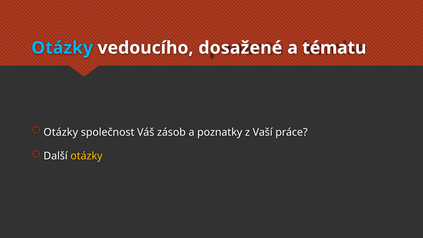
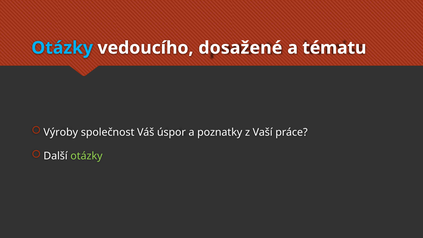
Otázky: Otázky -> Výroby (61, 132)
zásob: zásob -> úspor (171, 132)
otázky colour: yellow -> light green (86, 156)
